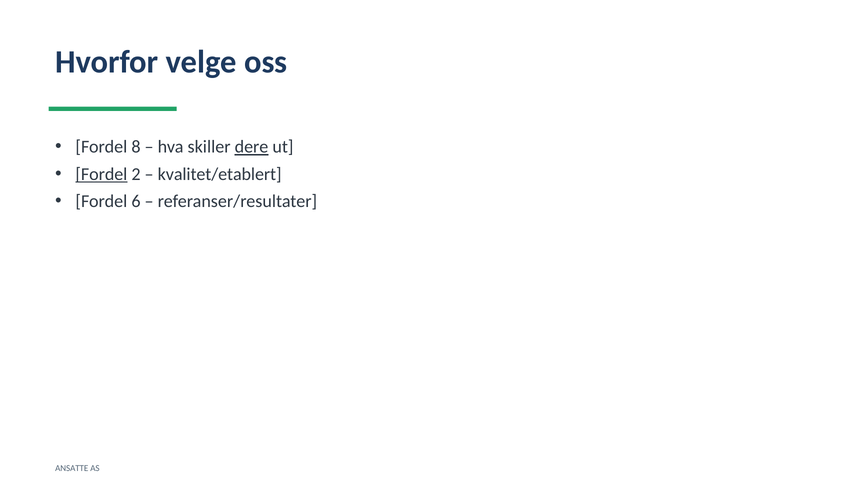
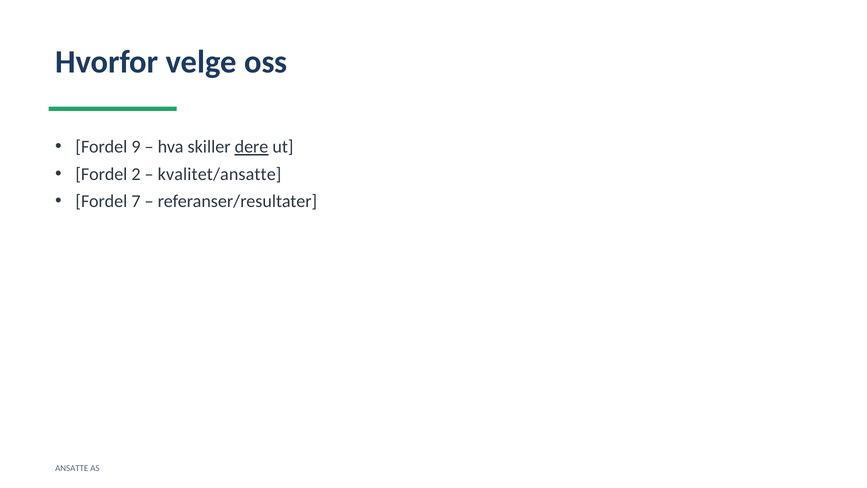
8: 8 -> 9 (136, 147)
Fordel underline: present -> none (101, 174)
kvalitet/etablert: kvalitet/etablert -> kvalitet/ansatte (220, 174)
6: 6 -> 7 (136, 201)
